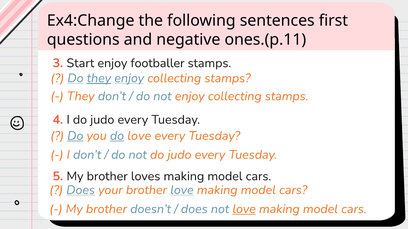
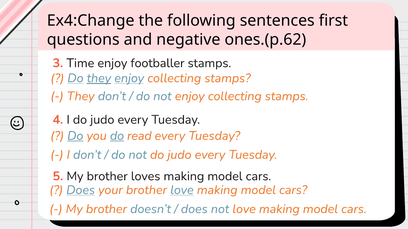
ones.(p.11: ones.(p.11 -> ones.(p.62 (265, 40)
Start: Start -> Time (80, 63)
do love: love -> read (139, 136)
love underline: present -> none (244, 209)
